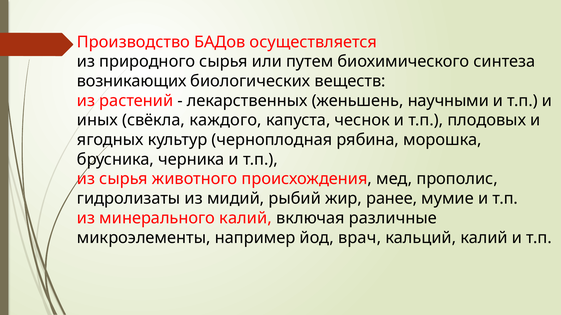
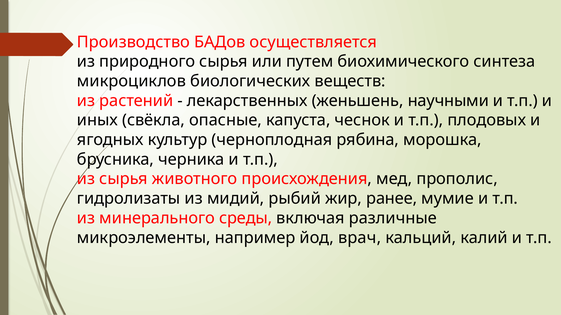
возникающих: возникающих -> микроциклов (131, 81)
каждого: каждого -> опасные (226, 120)
минерального калий: калий -> среды (246, 218)
